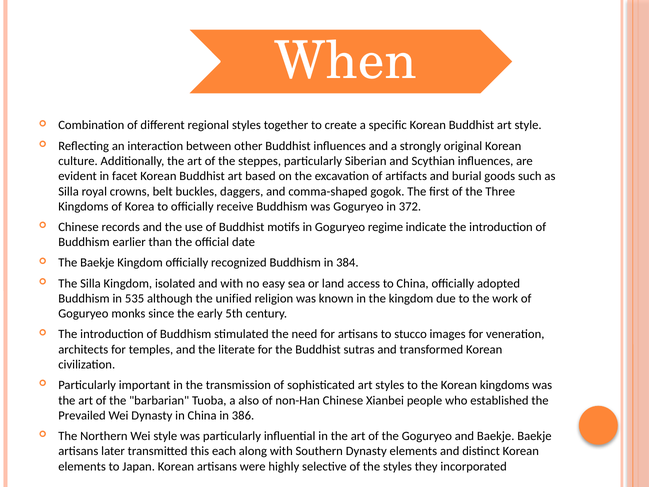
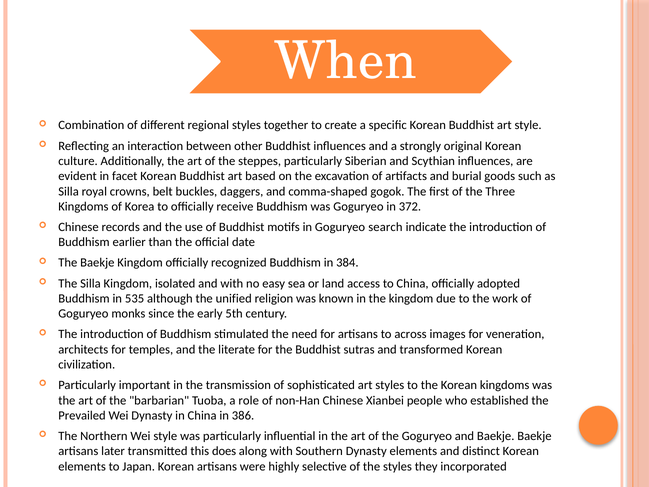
regime: regime -> search (385, 227)
stucco: stucco -> across (411, 334)
also: also -> role (249, 400)
each: each -> does (224, 451)
